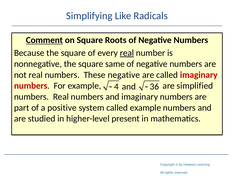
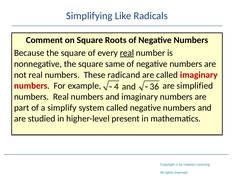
Comment underline: present -> none (44, 40)
These negative: negative -> radicand (124, 75)
positive: positive -> simplify (62, 107)
called example: example -> negative (146, 107)
